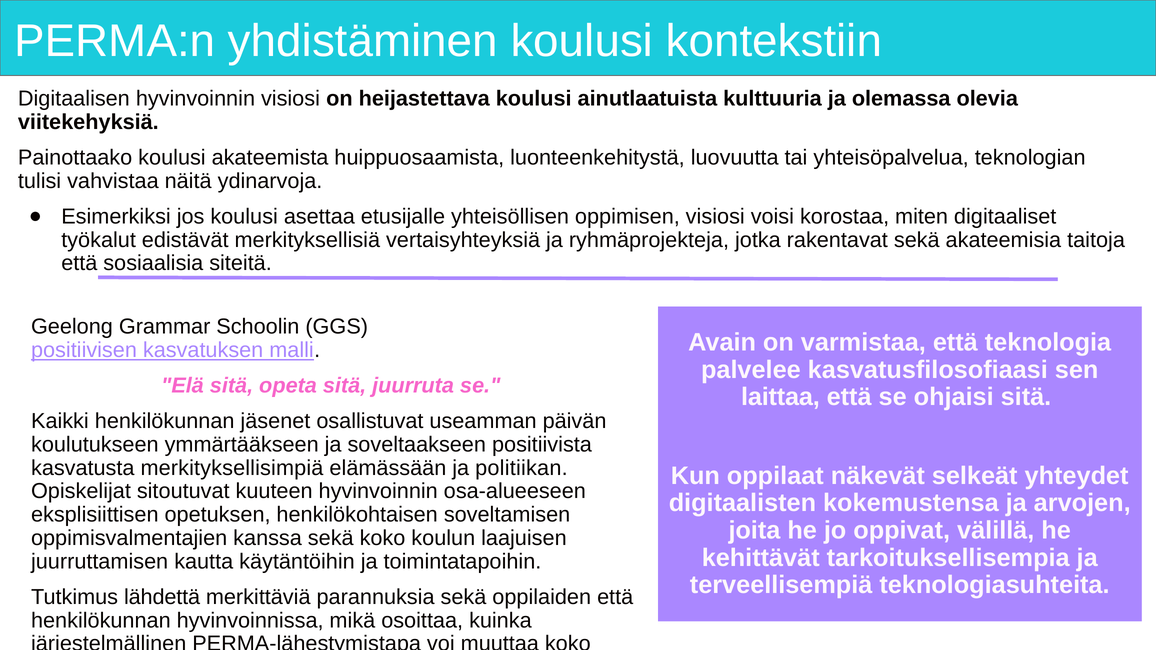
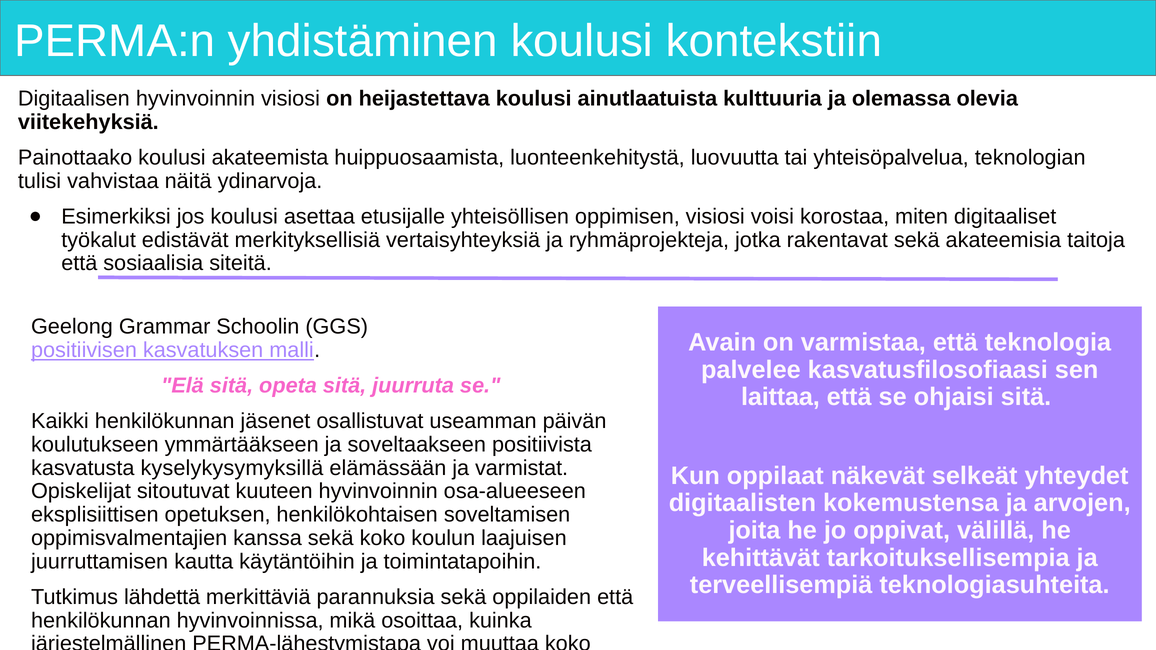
merkityksellisimpiä: merkityksellisimpiä -> kyselykysymyksillä (232, 468)
politiikan: politiikan -> varmistat (522, 468)
